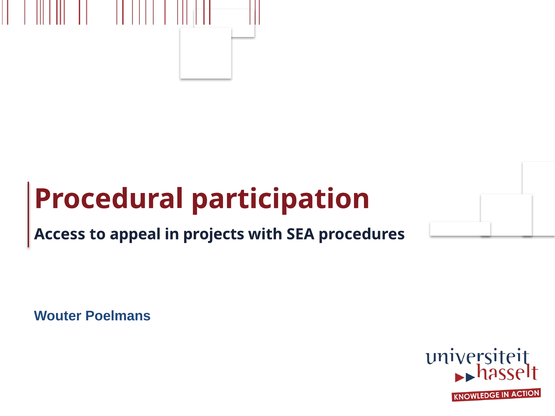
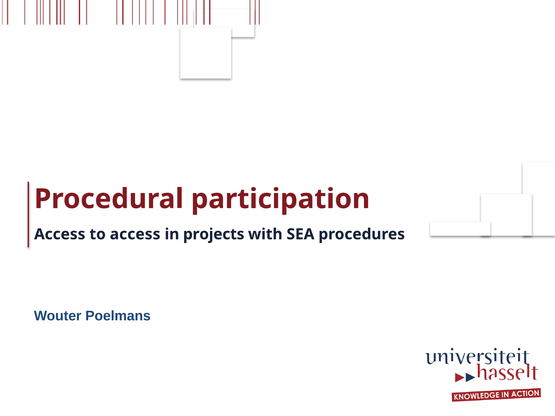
to appeal: appeal -> access (135, 234)
